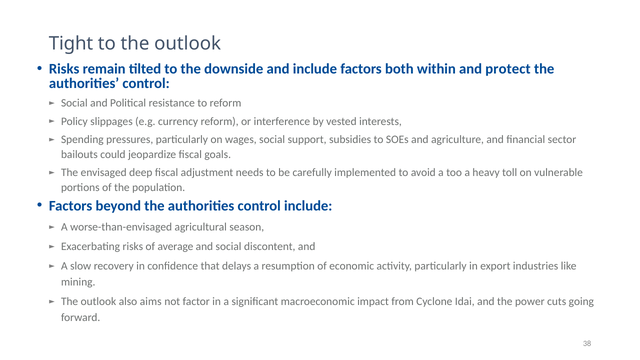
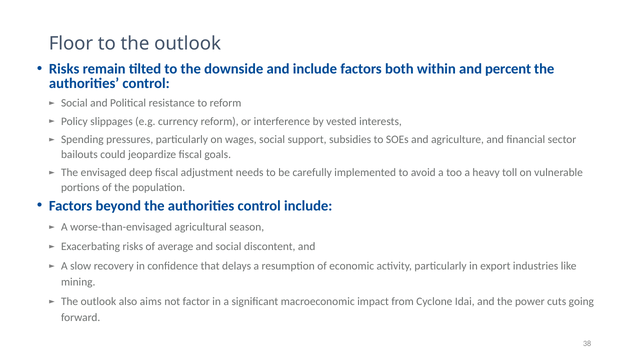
Tight: Tight -> Floor (71, 44)
protect: protect -> percent (508, 69)
